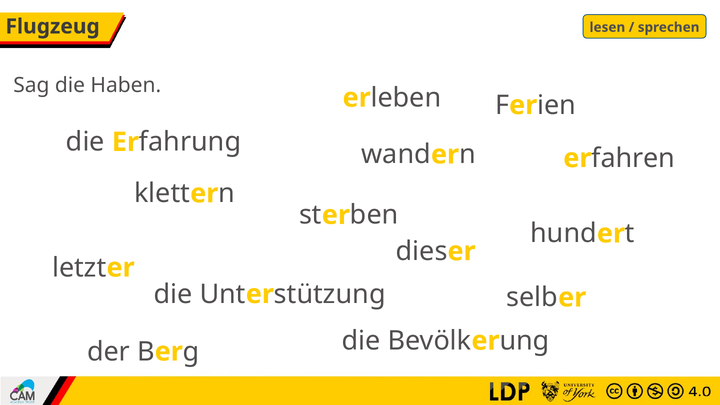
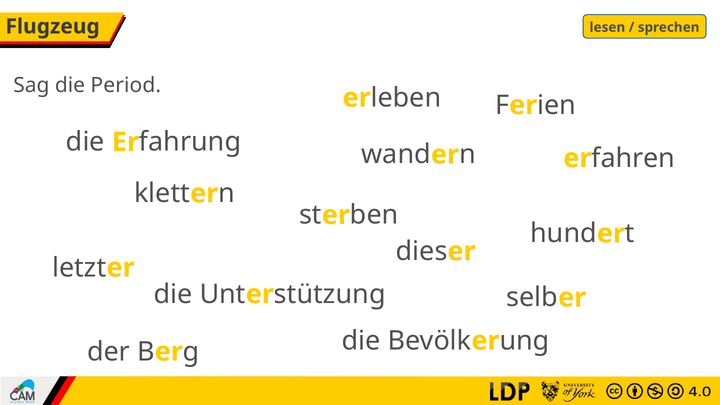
Haben: Haben -> Period (126, 85)
